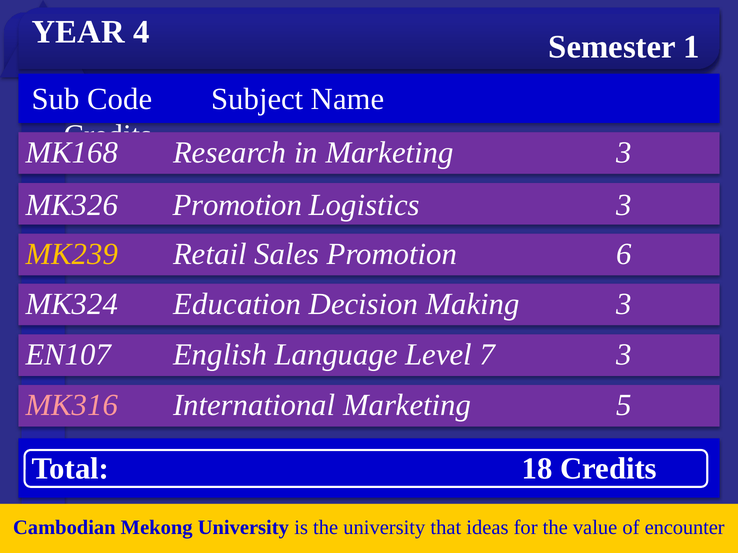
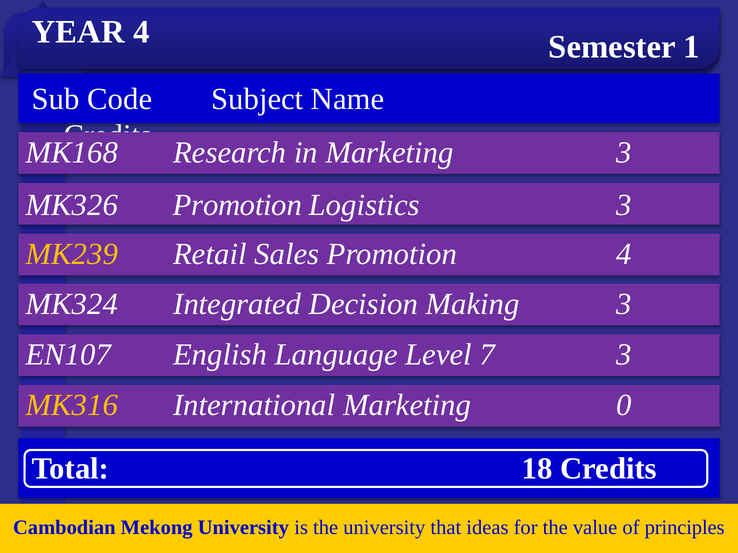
Promotion 6: 6 -> 4 (624, 254)
Education: Education -> Integrated (237, 304)
MK316 colour: pink -> yellow (72, 406)
5: 5 -> 0 (624, 406)
encounter: encounter -> principles (685, 528)
